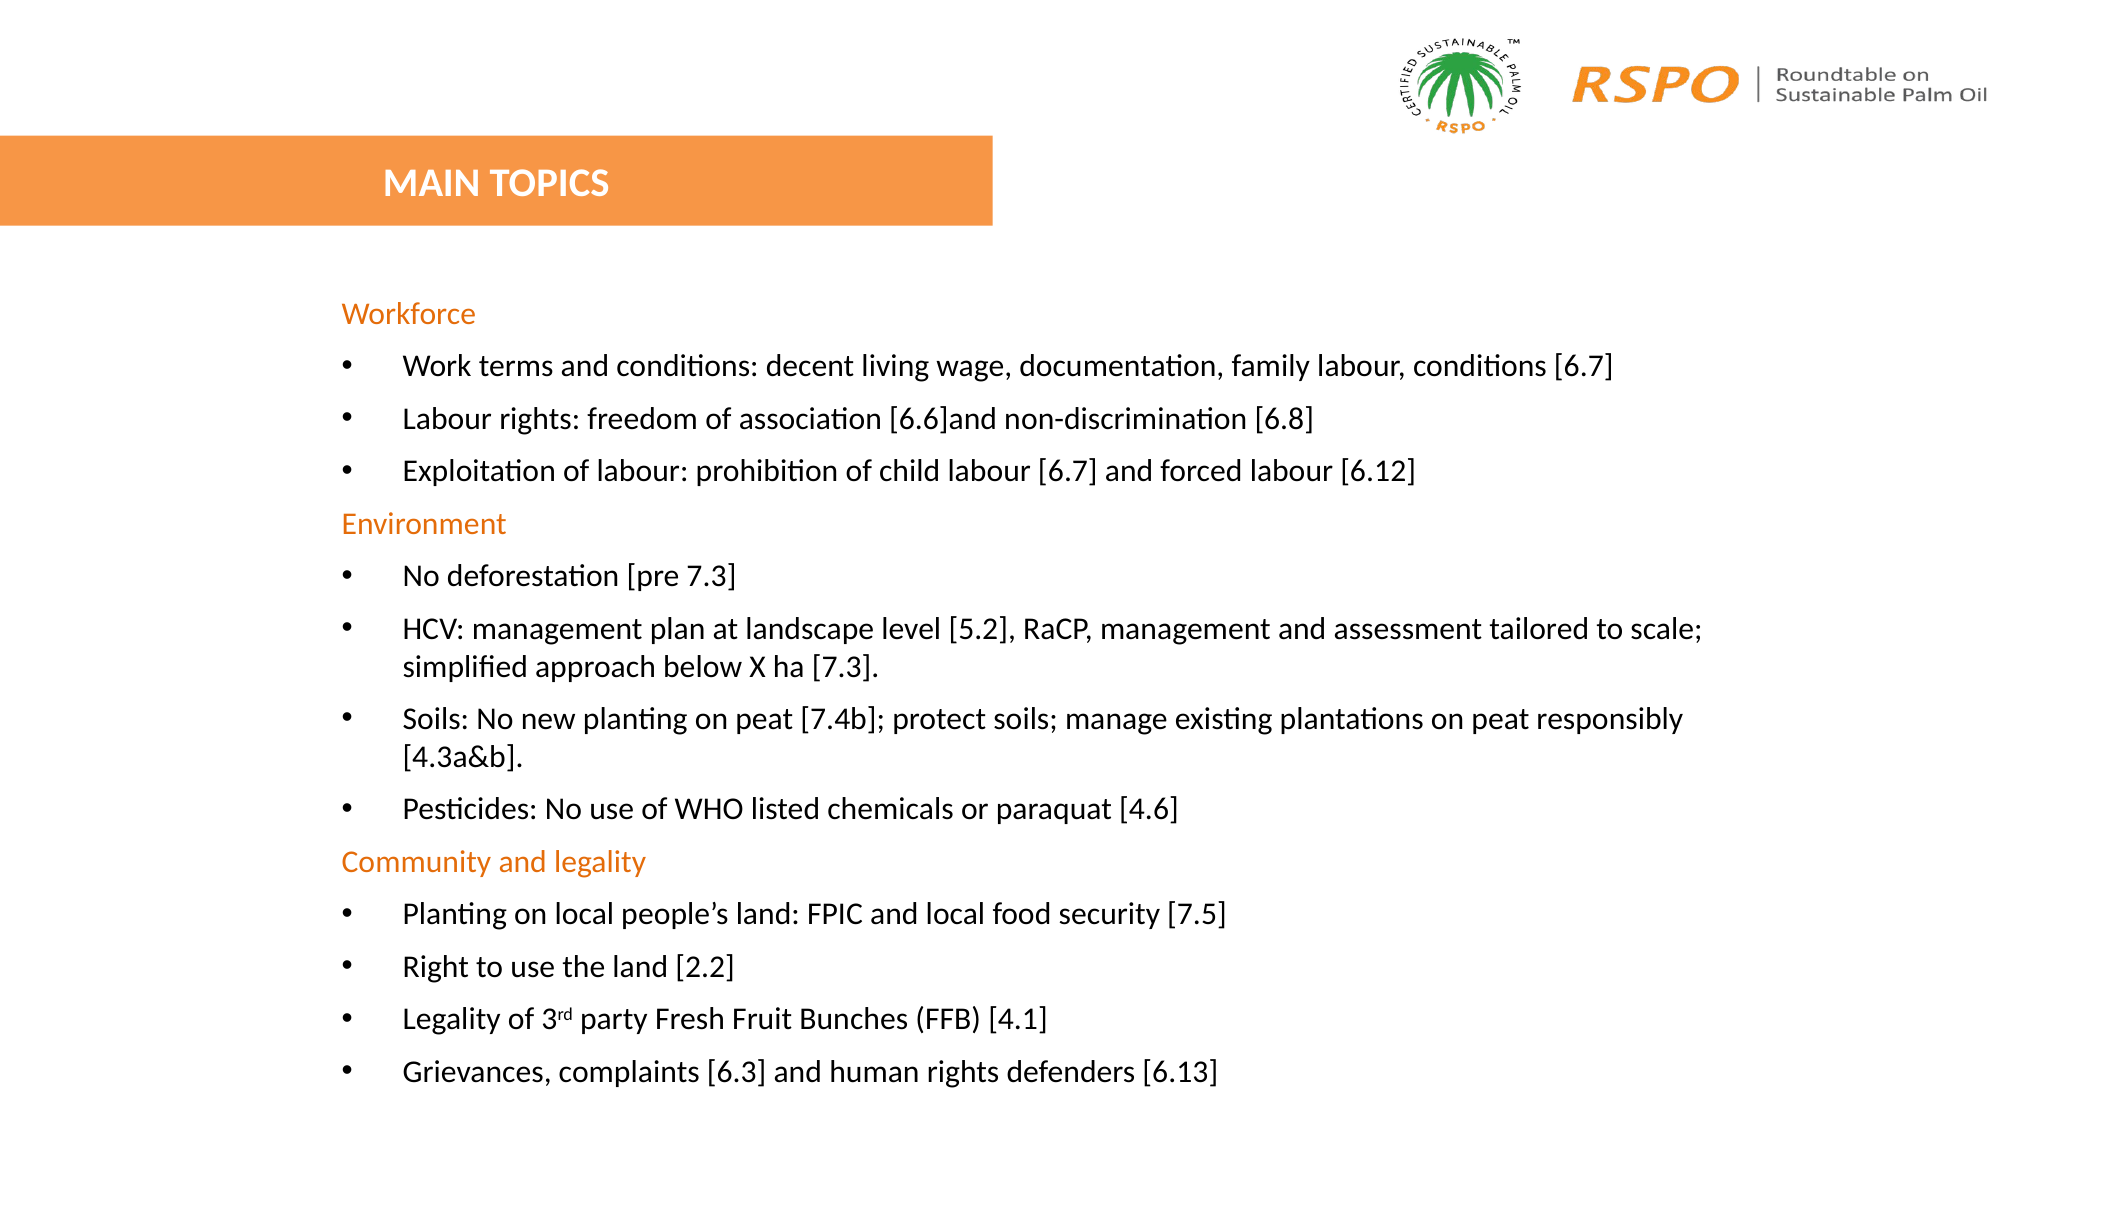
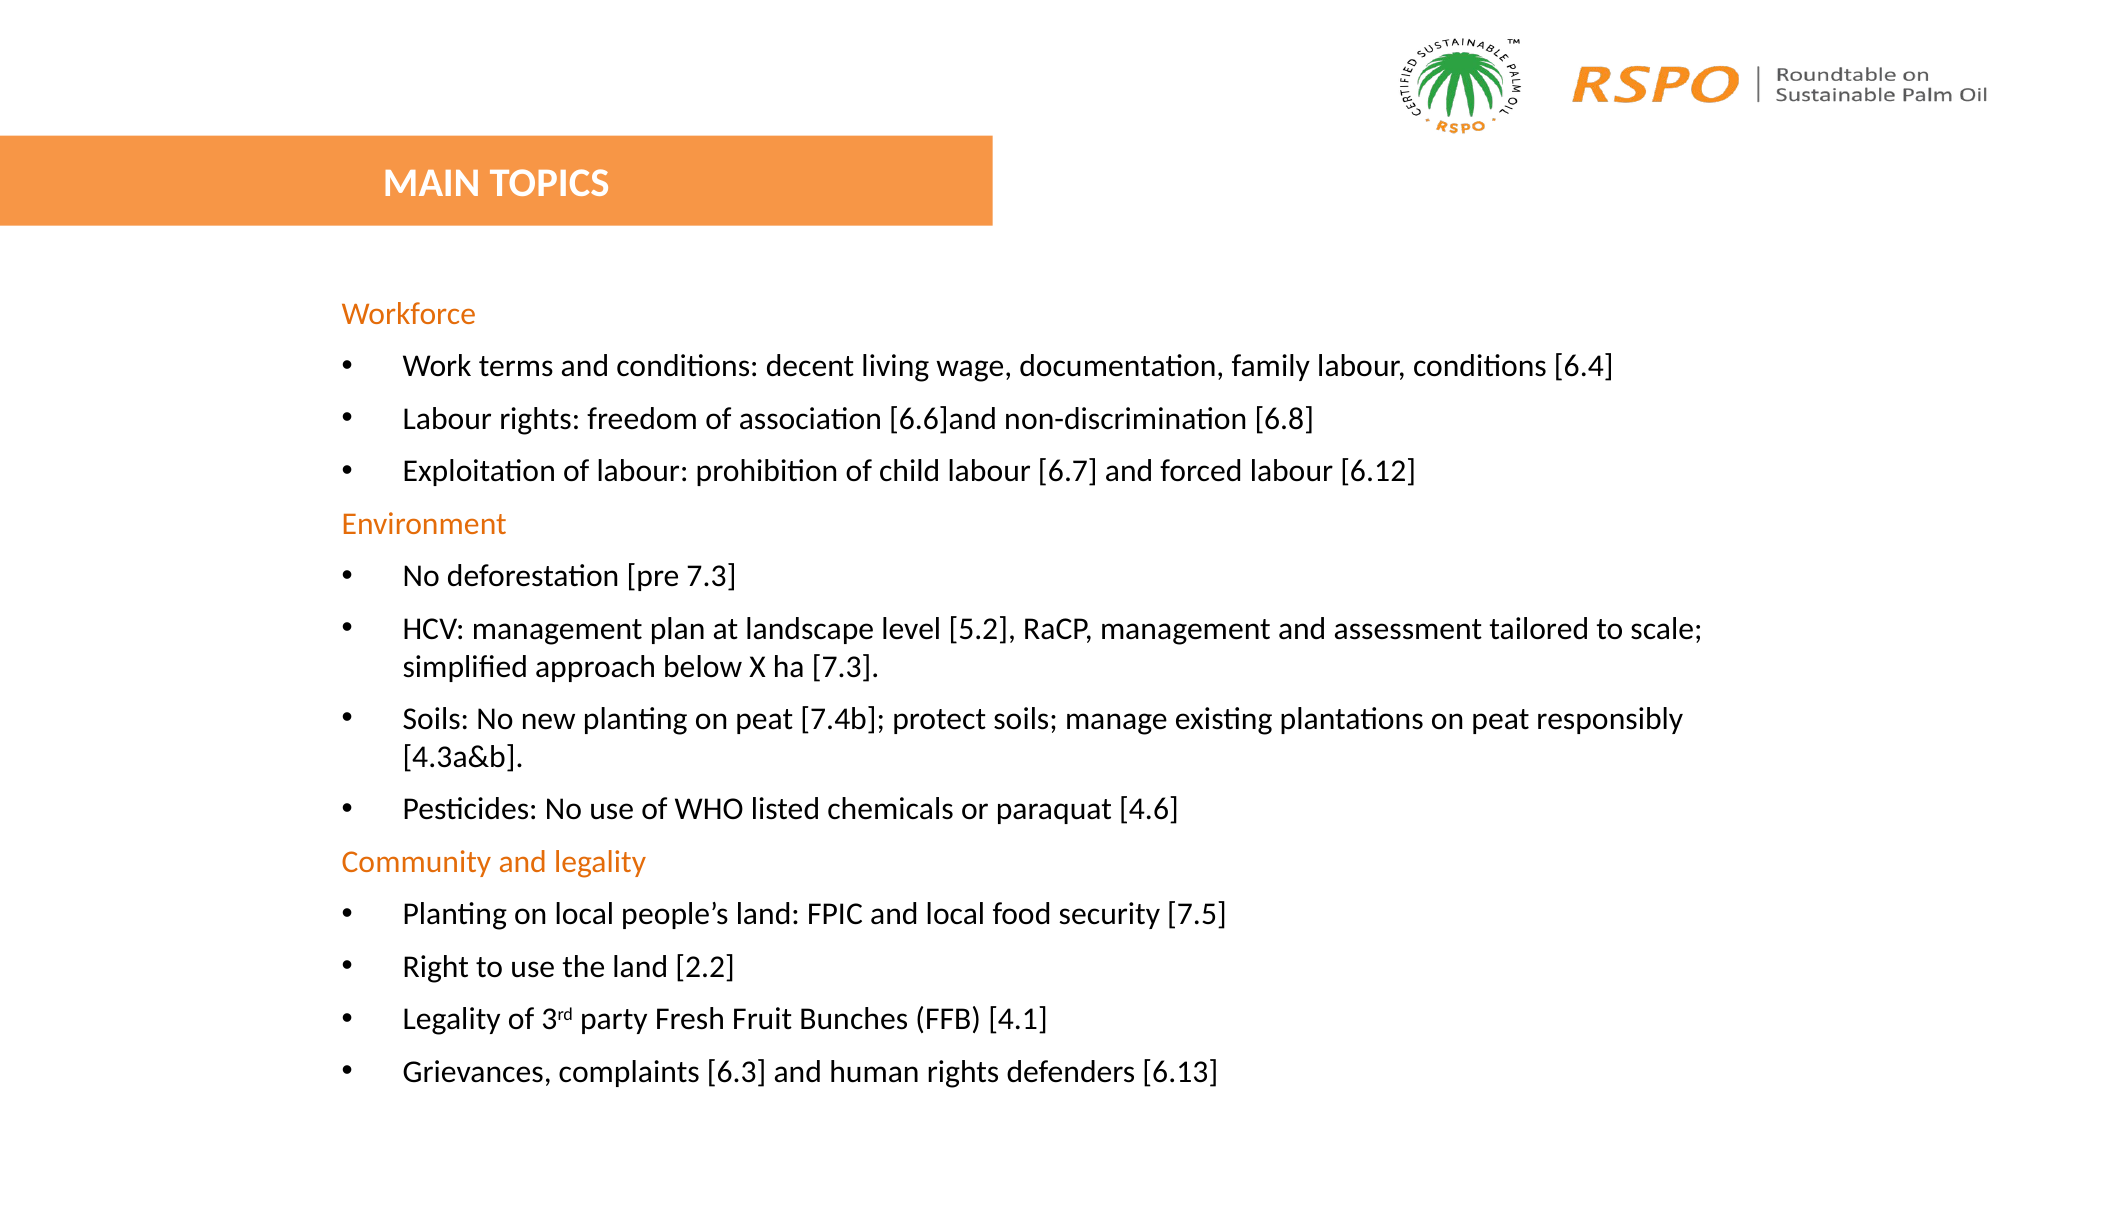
conditions 6.7: 6.7 -> 6.4 (1584, 367)
